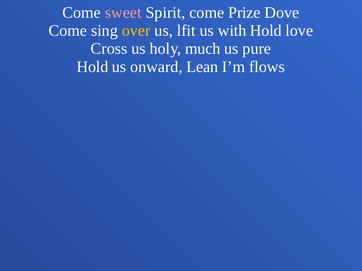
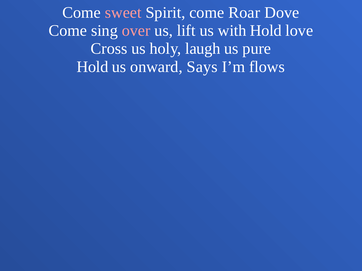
Prize: Prize -> Roar (244, 13)
over colour: yellow -> pink (136, 31)
lfit: lfit -> lift (186, 31)
much: much -> laugh (203, 49)
Lean: Lean -> Says (202, 67)
